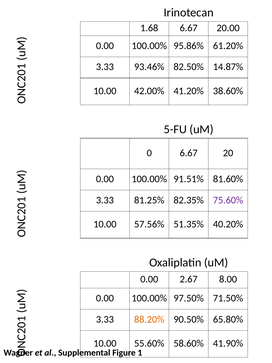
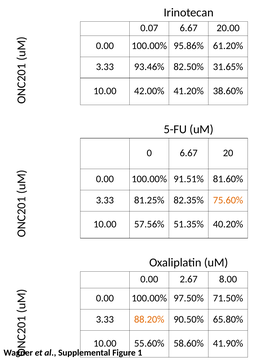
1.68: 1.68 -> 0.07 (149, 28)
14.87%: 14.87% -> 31.65% (228, 67)
75.60% colour: purple -> orange (228, 200)
